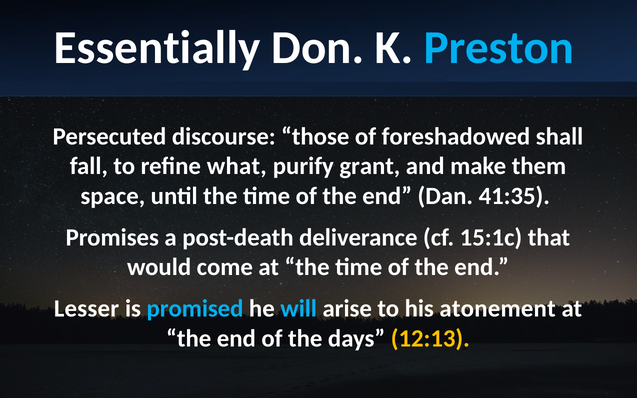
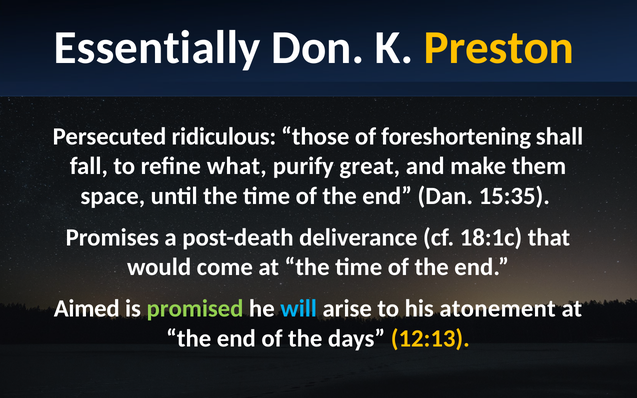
Preston colour: light blue -> yellow (499, 48)
discourse: discourse -> ridiculous (224, 136)
foreshadowed: foreshadowed -> foreshortening (456, 136)
grant: grant -> great (370, 166)
41:35: 41:35 -> 15:35 (514, 196)
15:1c: 15:1c -> 18:1c (491, 237)
Lesser: Lesser -> Aimed (87, 309)
promised colour: light blue -> light green (195, 309)
